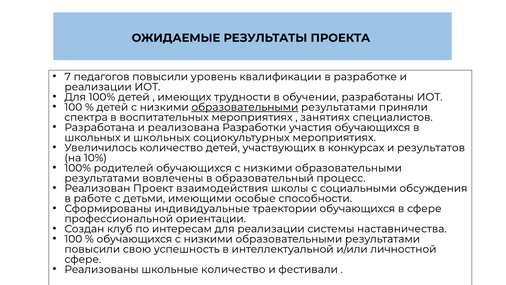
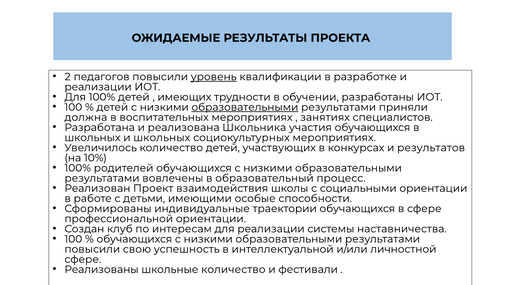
7: 7 -> 2 (68, 77)
уровень underline: none -> present (214, 77)
спектра: спектра -> должна (86, 117)
Разработки: Разработки -> Школьника (254, 127)
социальными обсуждения: обсуждения -> ориентации (433, 188)
